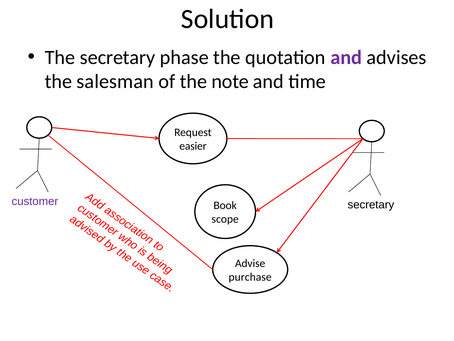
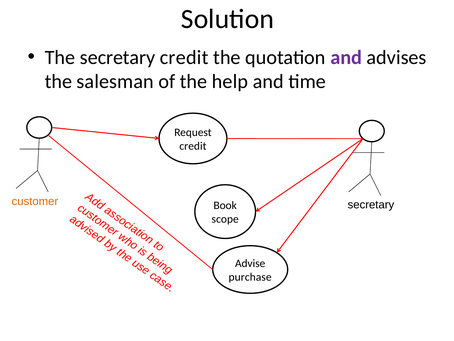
secretary phase: phase -> credit (184, 57)
note: note -> help (230, 82)
easier: easier -> credit (193, 146)
customer colour: purple -> orange (35, 201)
